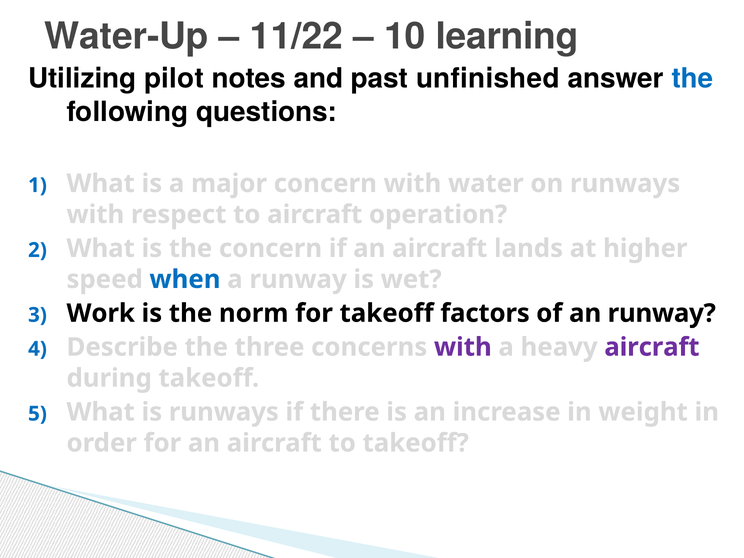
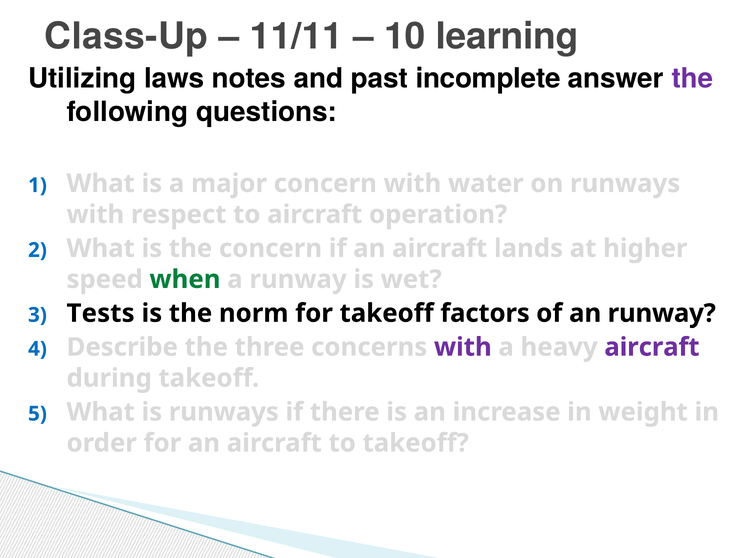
Water-Up: Water-Up -> Class-Up (126, 37)
11/22: 11/22 -> 11/11 (296, 37)
pilot: pilot -> laws (174, 79)
unfinished: unfinished -> incomplete (488, 79)
the colour: blue -> purple (692, 79)
when colour: blue -> green (185, 279)
Work: Work -> Tests (101, 313)
